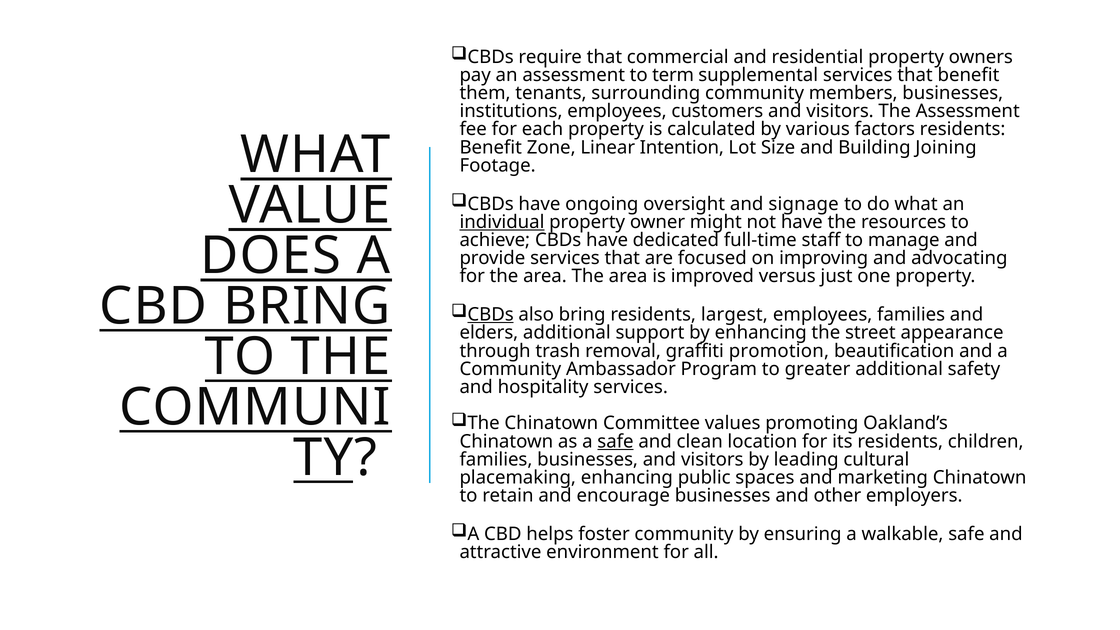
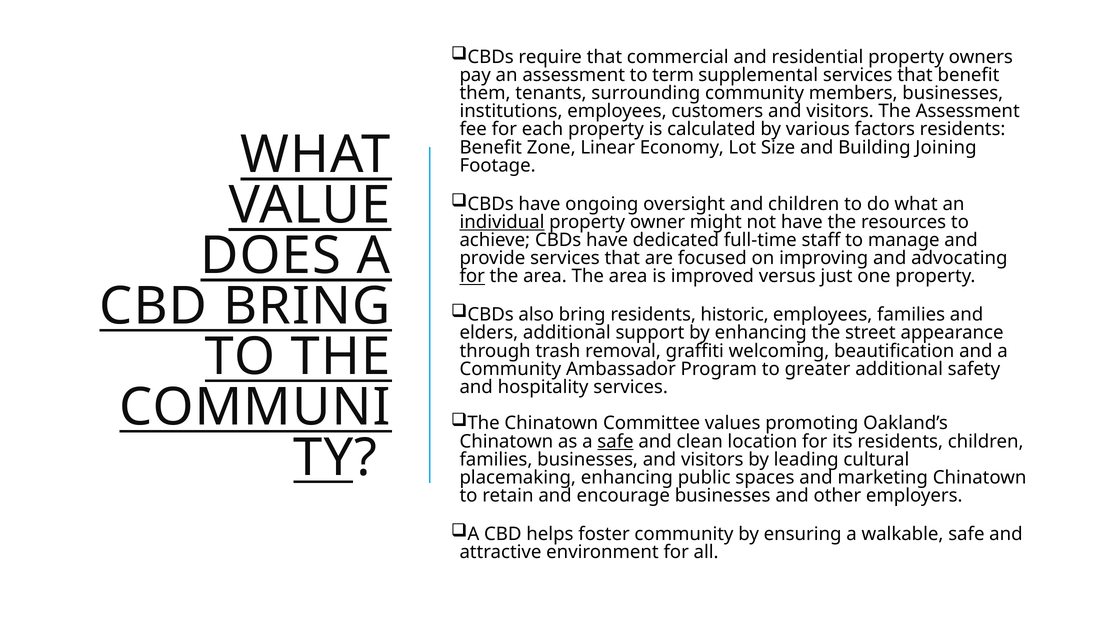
Intention: Intention -> Economy (682, 147)
and signage: signage -> children (804, 204)
for underline: none -> present (472, 276)
CBDs underline: present -> none (491, 315)
largest: largest -> historic (735, 315)
promotion: promotion -> welcoming (779, 351)
